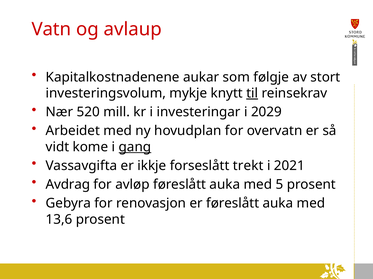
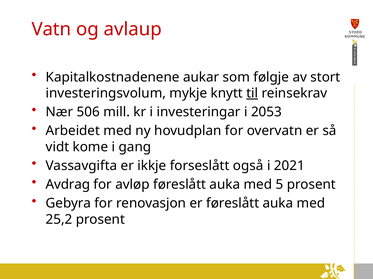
520: 520 -> 506 (88, 112)
2029: 2029 -> 2053 (266, 112)
gang underline: present -> none (135, 147)
trekt: trekt -> også (248, 166)
13,6: 13,6 -> 25,2 (59, 220)
